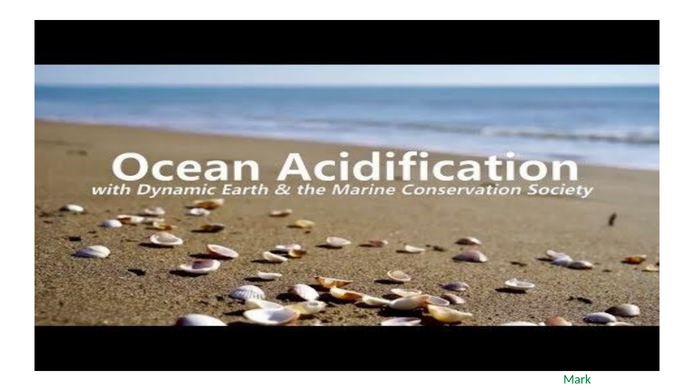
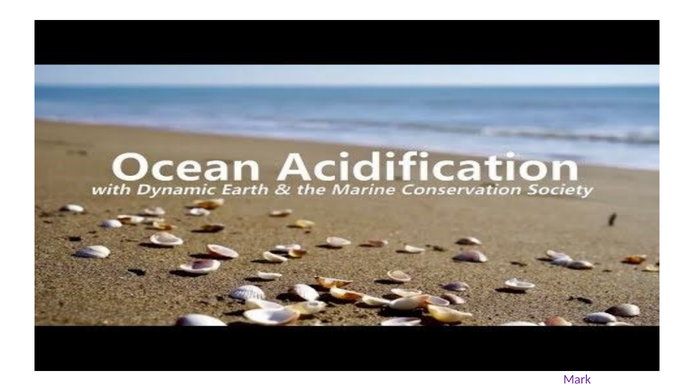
Mark colour: green -> purple (577, 380)
